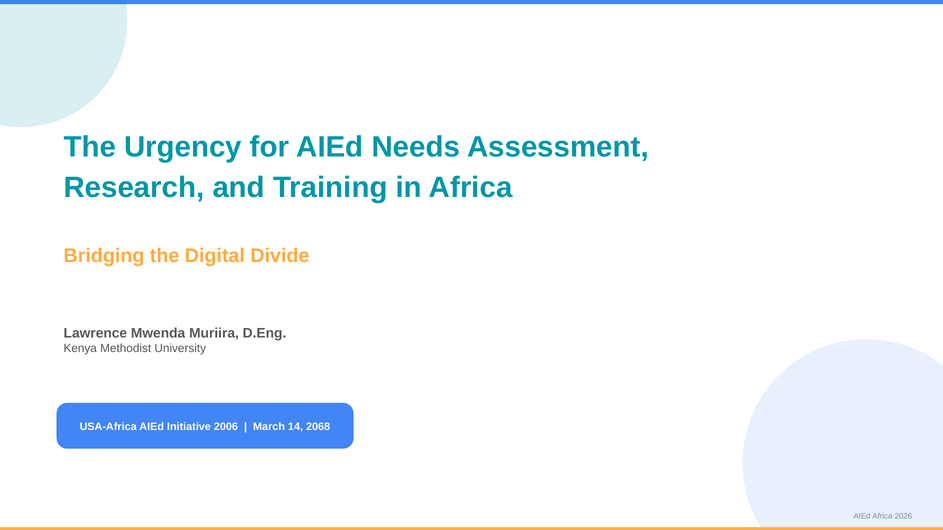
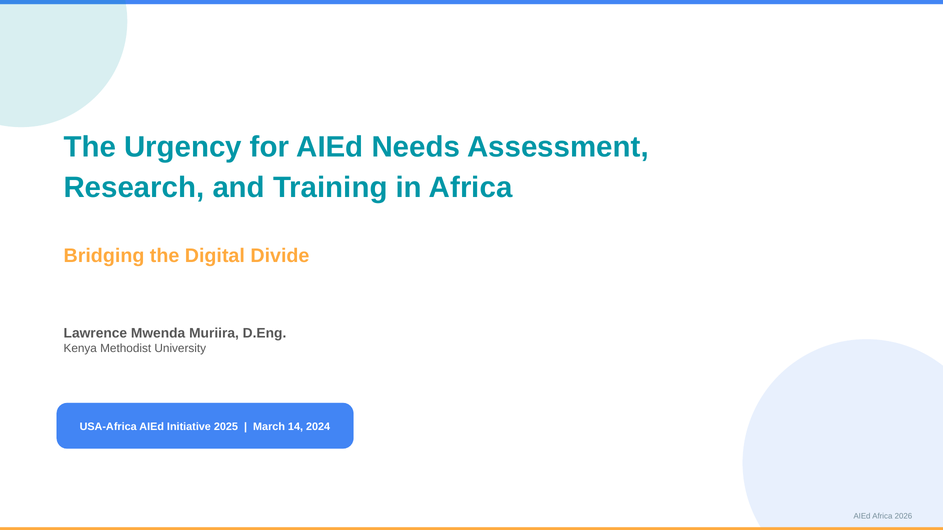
2006: 2006 -> 2025 (226, 427)
2068: 2068 -> 2024 (318, 427)
